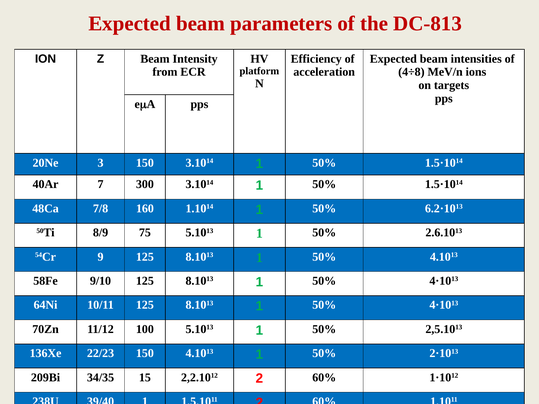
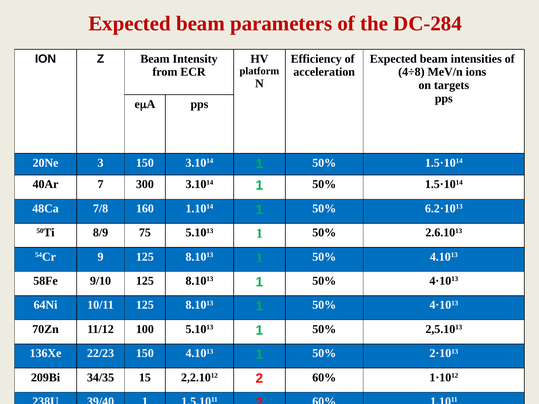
DC-813: DC-813 -> DC-284 (428, 24)
